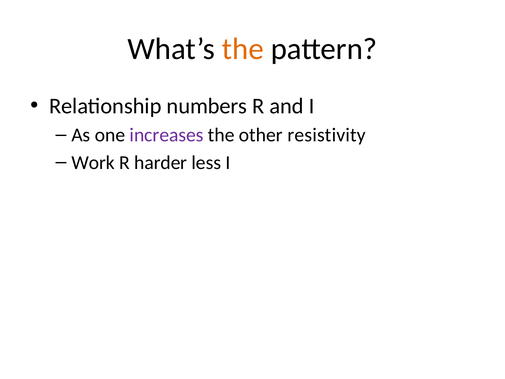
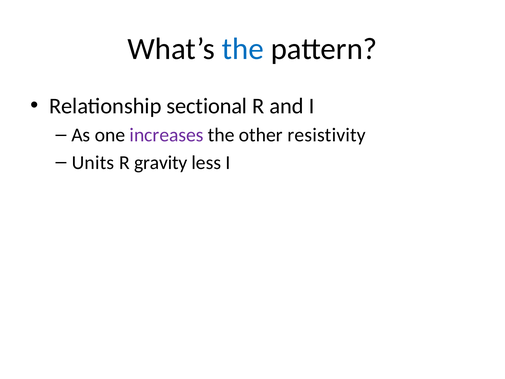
the colour: orange -> blue (243, 49)
numbers: numbers -> sectional (207, 106)
Work: Work -> Units (93, 162)
harder: harder -> gravity (161, 162)
